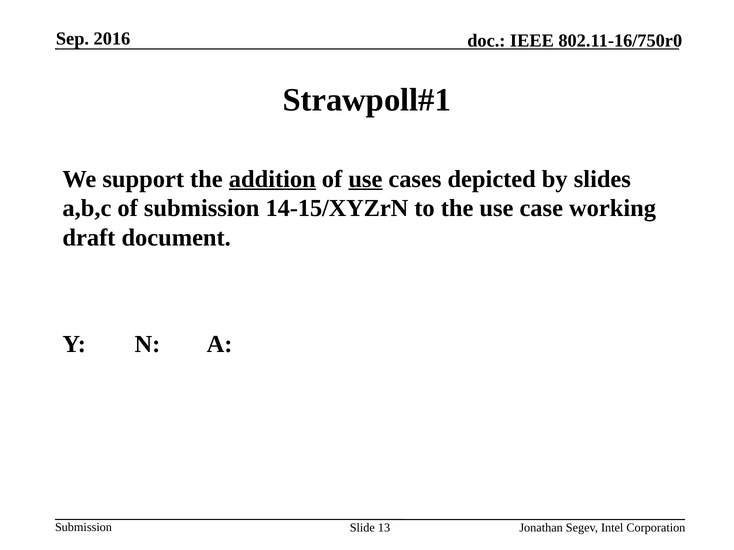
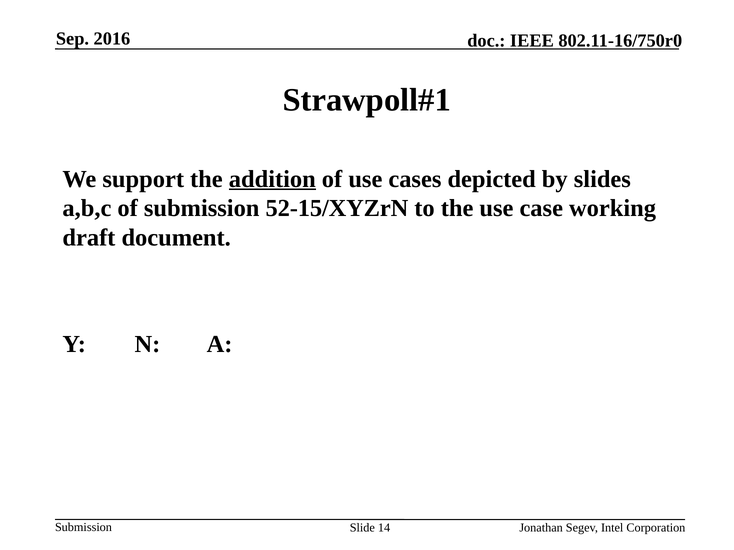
use underline: present -> none (365, 179)
14-15/XYZrN: 14-15/XYZrN -> 52-15/XYZrN (337, 208)
13: 13 -> 14 (384, 528)
